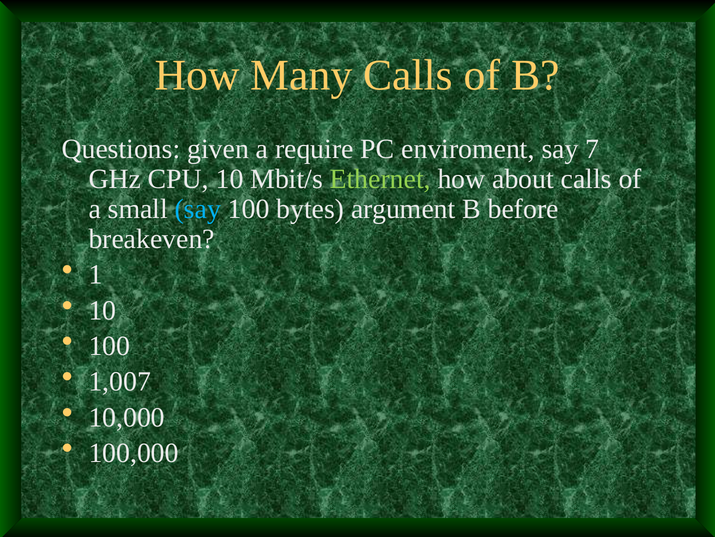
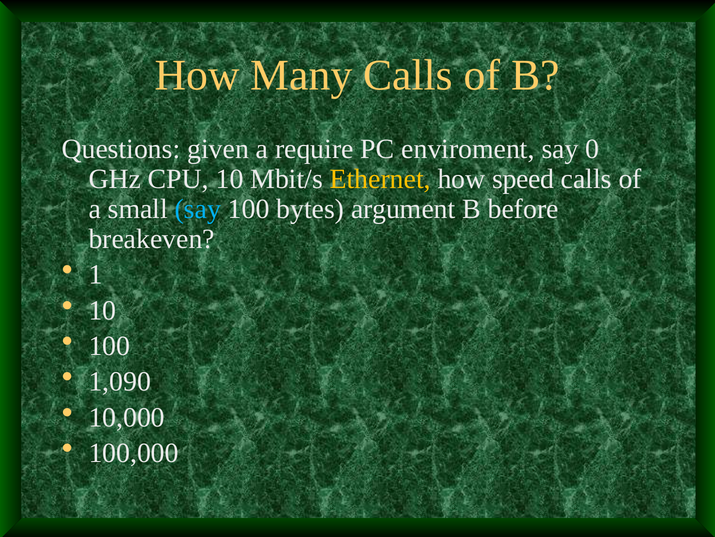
7: 7 -> 0 (592, 149)
Ethernet colour: light green -> yellow (380, 179)
about: about -> speed (523, 179)
1,007: 1,007 -> 1,090 (120, 381)
